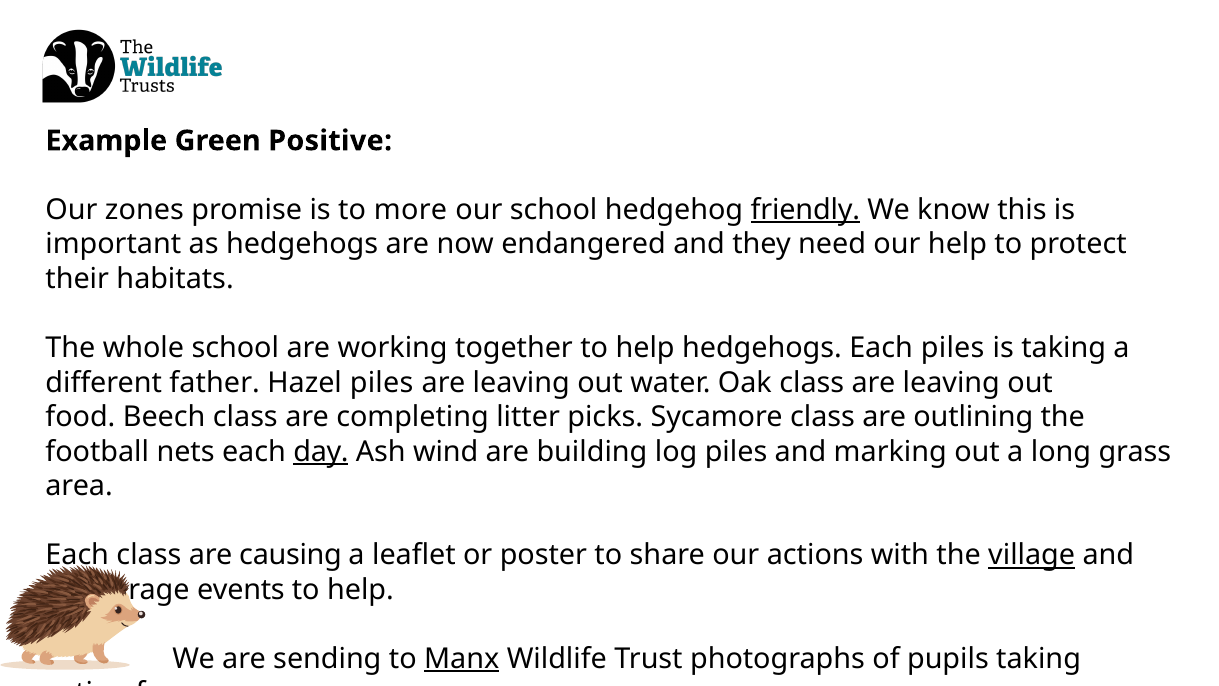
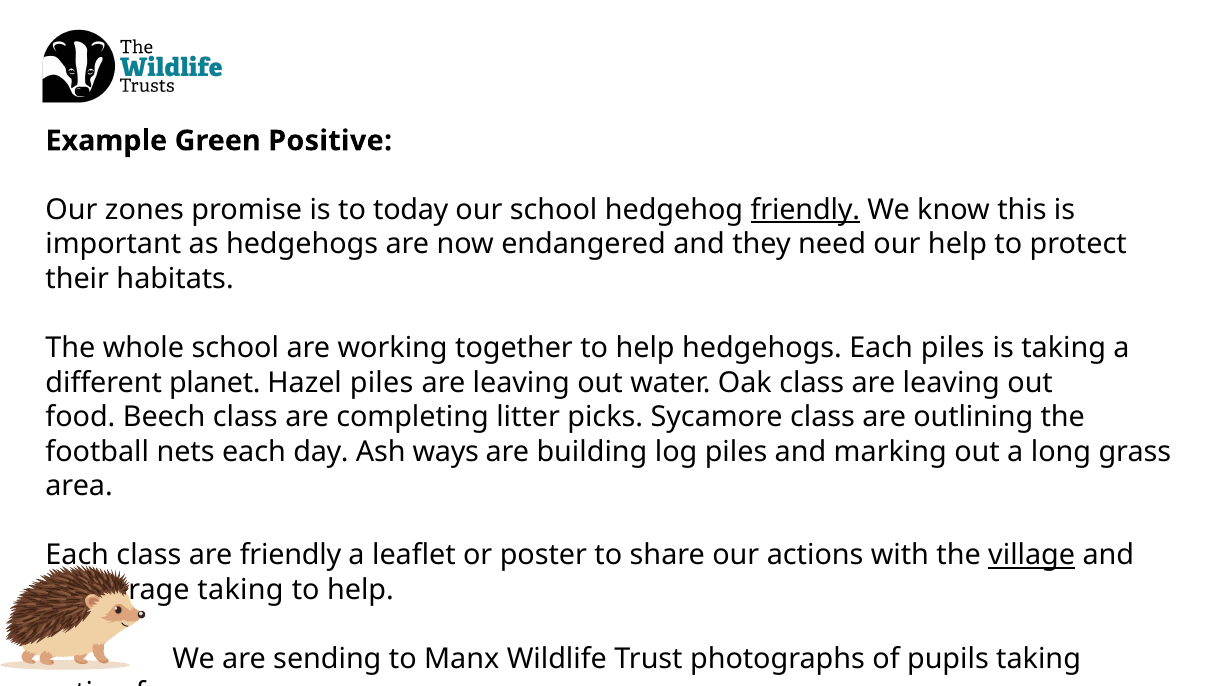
more: more -> today (411, 210)
father: father -> planet (215, 382)
day underline: present -> none (321, 451)
wind: wind -> ways (446, 451)
are causing: causing -> friendly (291, 555)
events: events -> taking (241, 590)
Manx underline: present -> none (462, 659)
